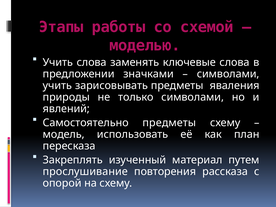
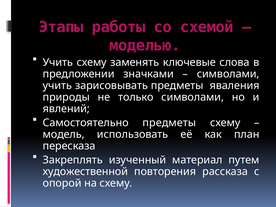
Учить слова: слова -> схему (92, 62)
прослушивание: прослушивание -> художественной (85, 172)
